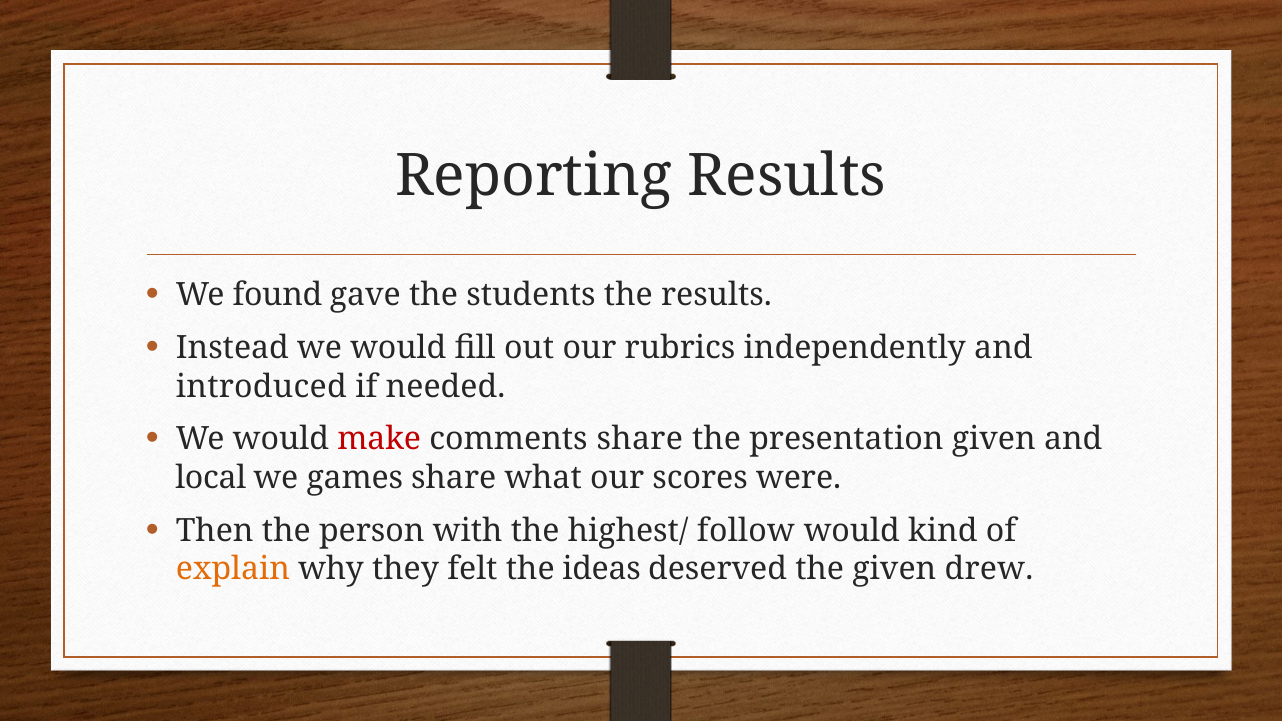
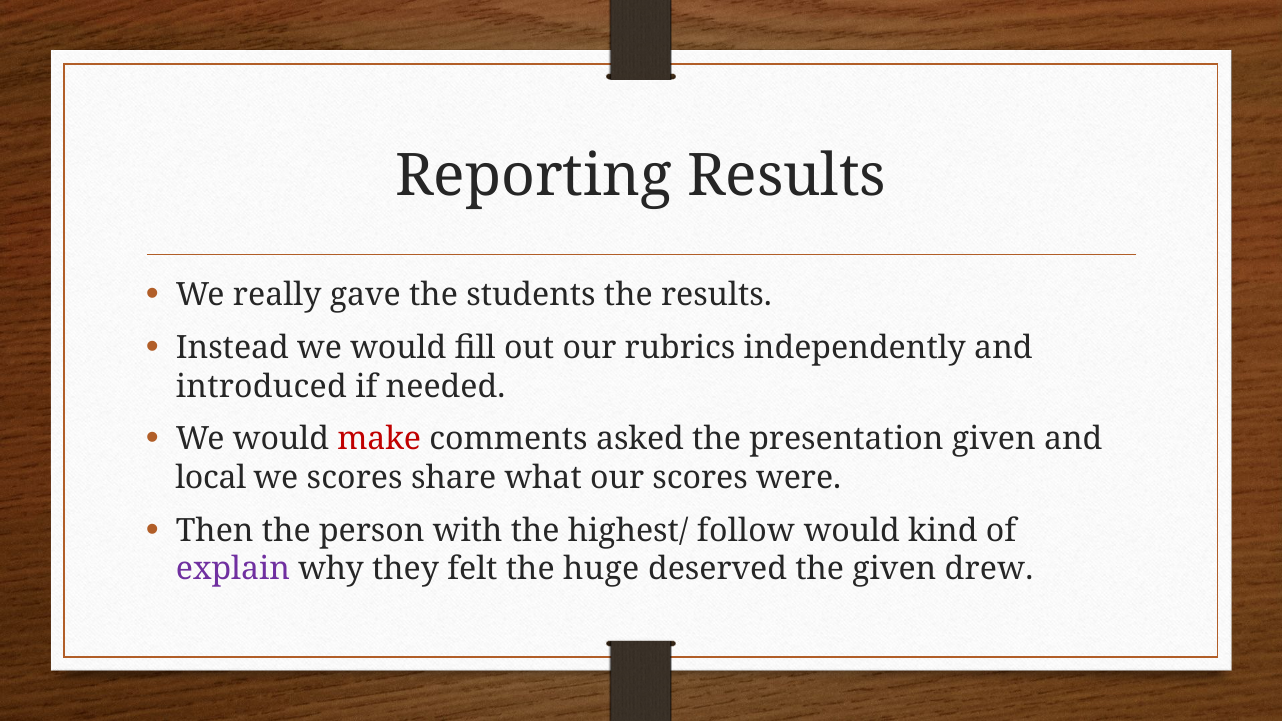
found: found -> really (277, 295)
comments share: share -> asked (640, 439)
we games: games -> scores (355, 478)
explain colour: orange -> purple (233, 569)
ideas: ideas -> huge (601, 569)
